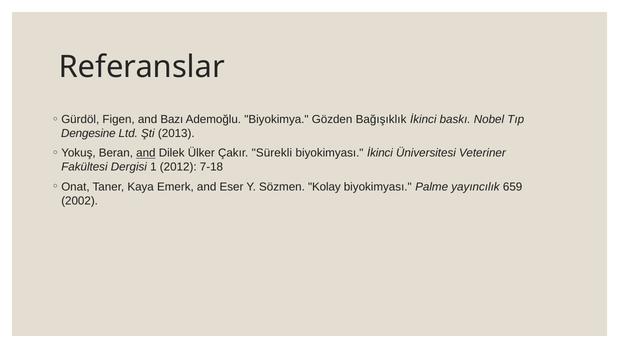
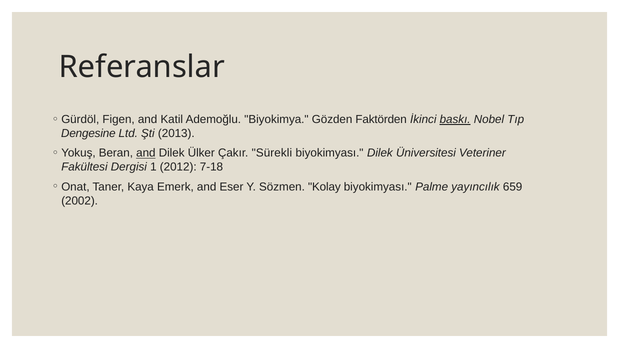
Bazı: Bazı -> Katil (172, 120)
Bağışıklık: Bağışıklık -> Faktörden (381, 120)
baskı underline: none -> present (455, 120)
biyokimyası İkinci: İkinci -> Dilek (380, 153)
